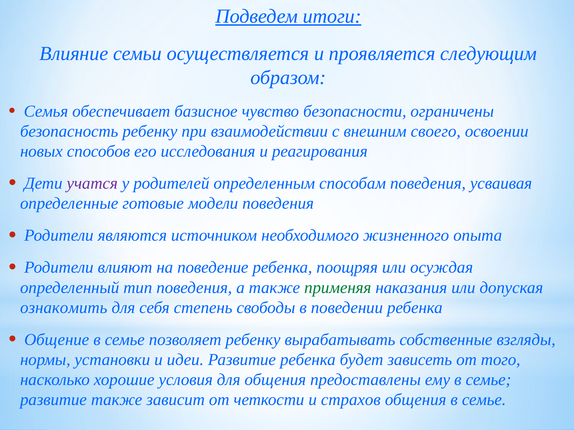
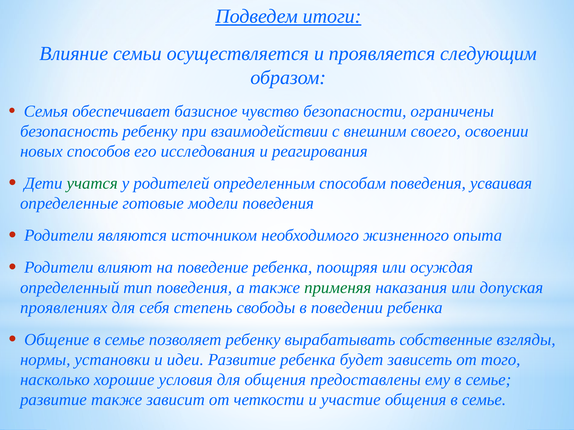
учатся colour: purple -> green (92, 184)
ознакомить: ознакомить -> проявлениях (64, 308)
страхов: страхов -> участие (351, 400)
